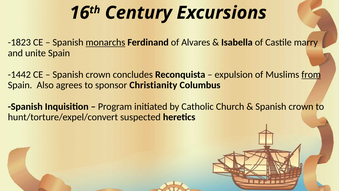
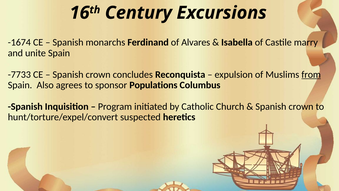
-1823: -1823 -> -1674 (19, 42)
monarchs underline: present -> none (105, 42)
-1442: -1442 -> -7733 (19, 74)
Christianity: Christianity -> Populations (153, 85)
